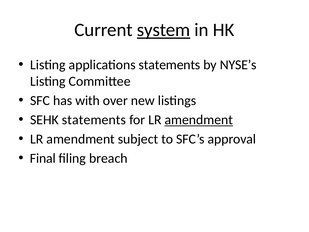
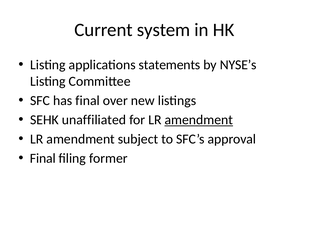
system underline: present -> none (164, 30)
has with: with -> final (88, 101)
SEHK statements: statements -> unaffiliated (94, 120)
breach: breach -> former (108, 158)
